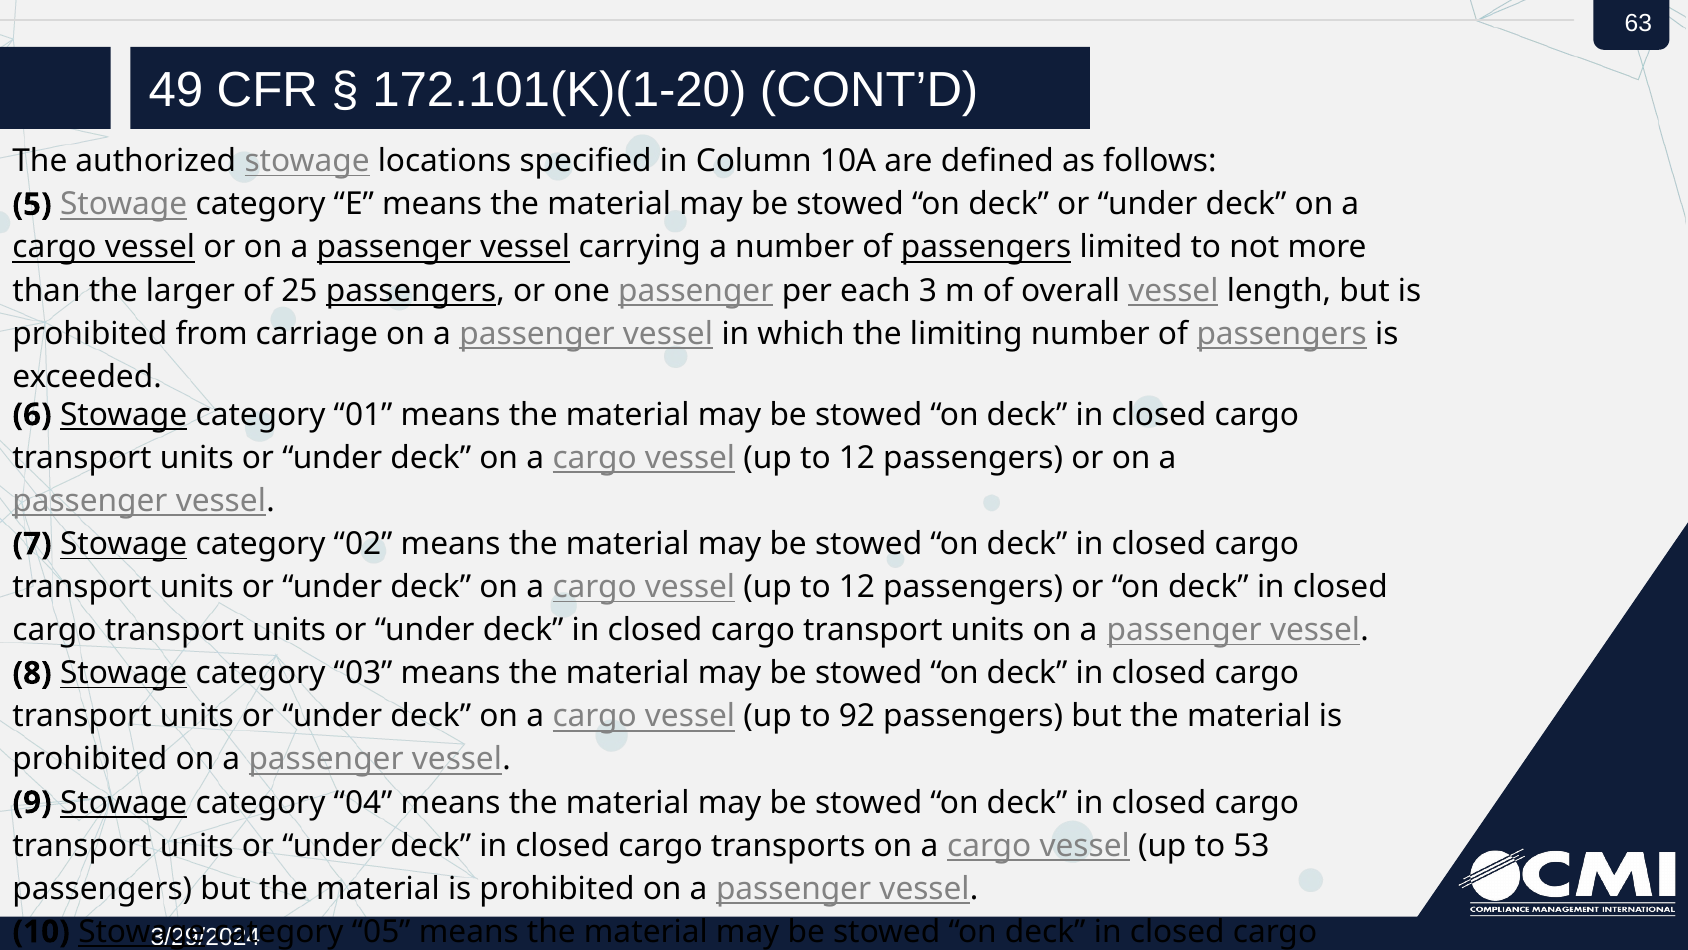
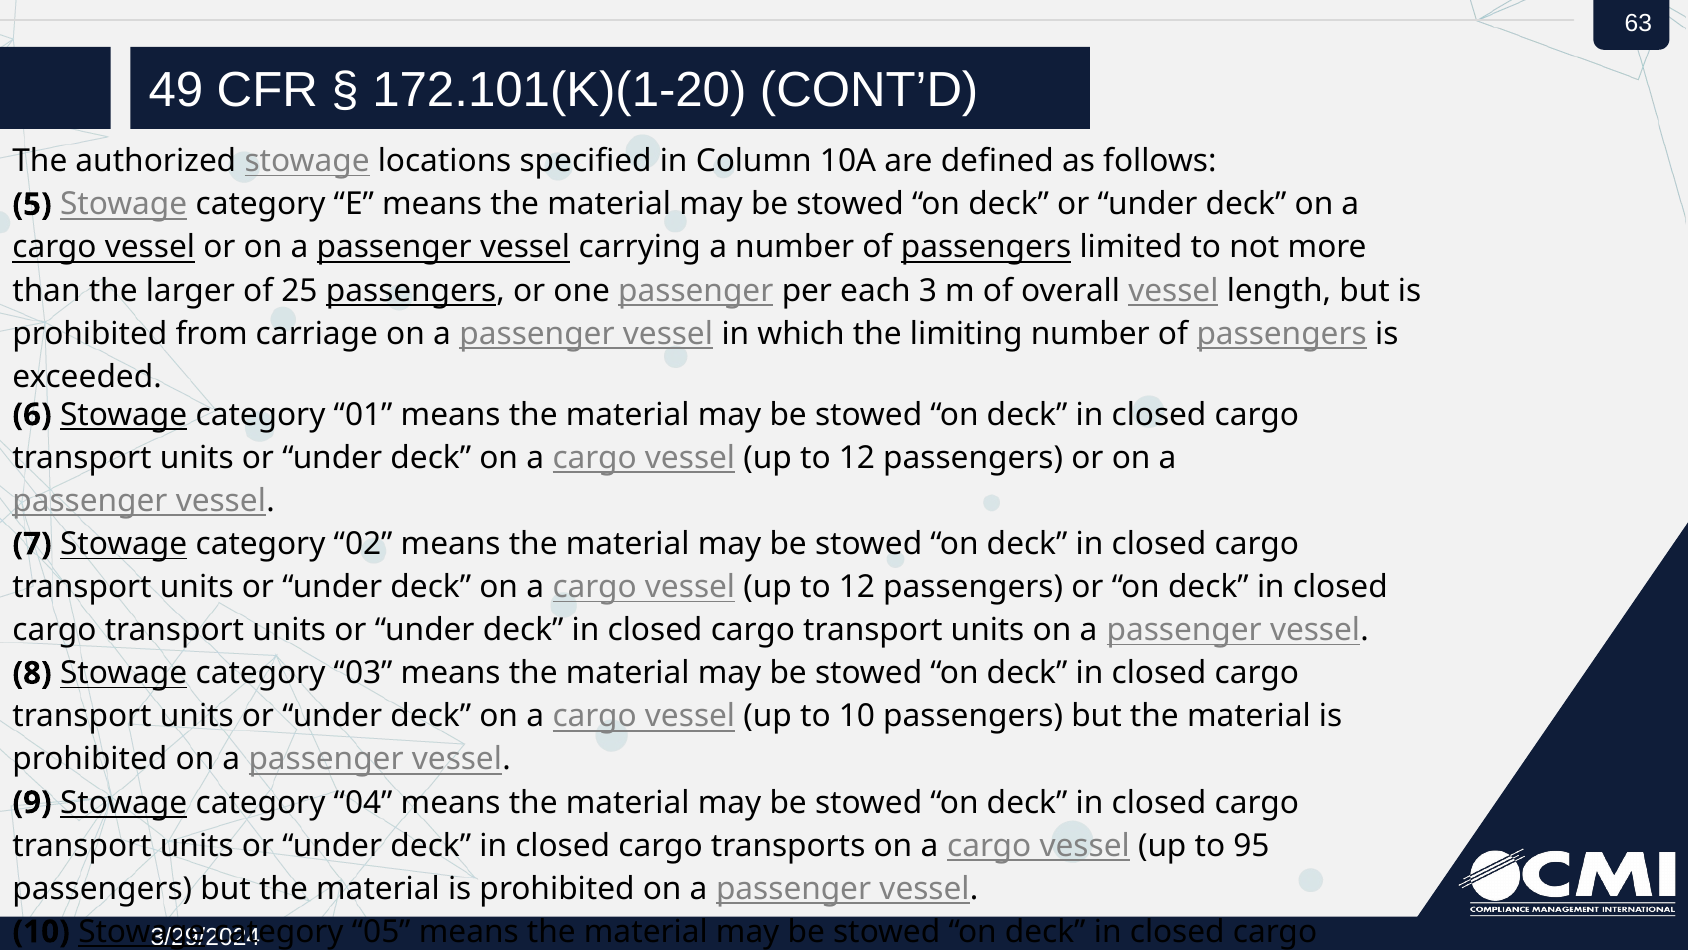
to 92: 92 -> 10 (857, 716)
53: 53 -> 95 (1251, 845)
